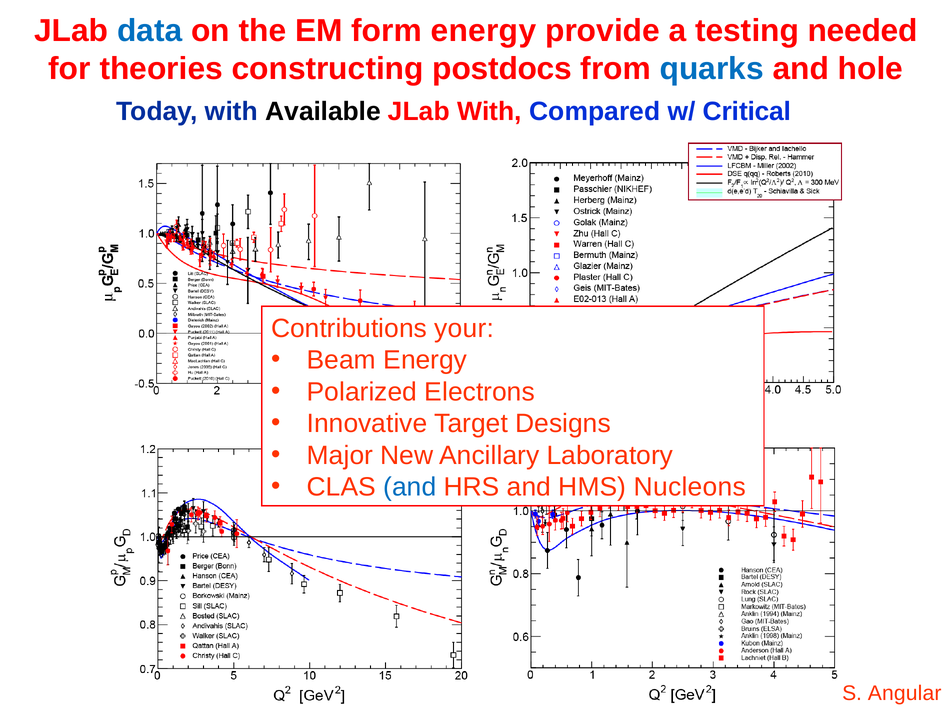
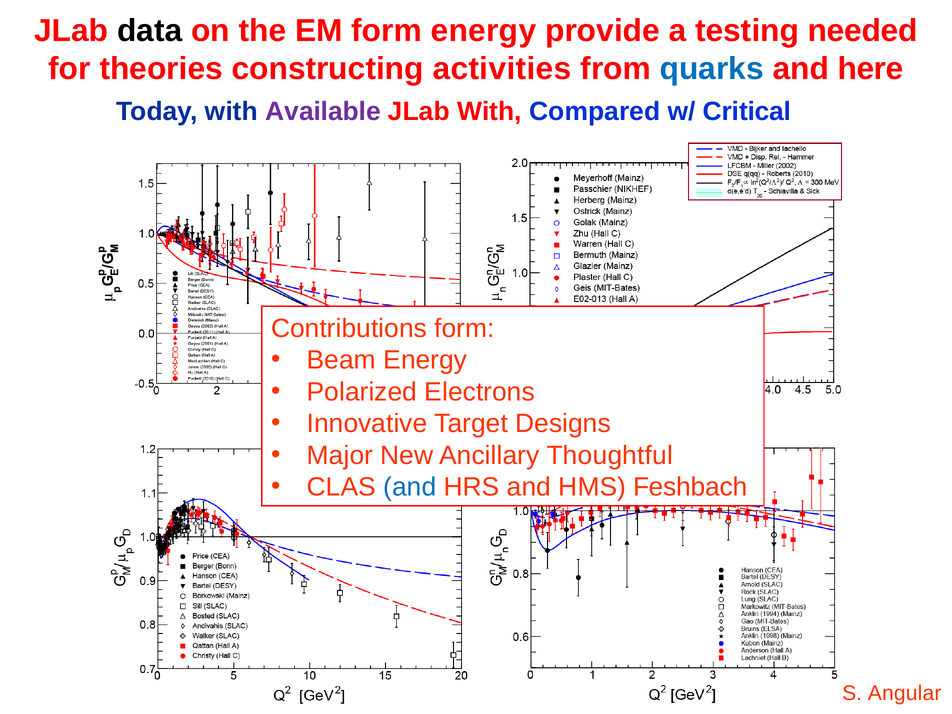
data colour: blue -> black (150, 31)
postdocs: postdocs -> activities (502, 69)
hole: hole -> here (871, 69)
Available colour: black -> purple (323, 111)
your: your -> form (464, 328)
Laboratory: Laboratory -> Thoughtful (610, 455)
Nucleons: Nucleons -> Feshbach (690, 487)
